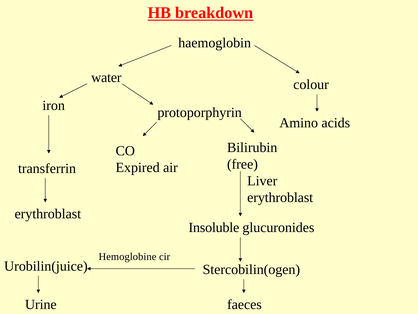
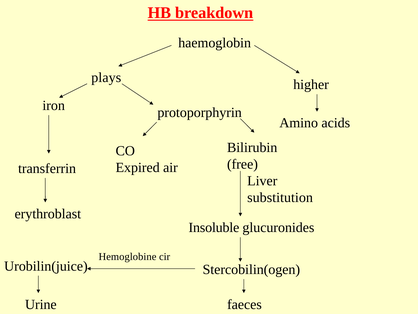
water: water -> plays (106, 78)
colour: colour -> higher (311, 85)
erythroblast: erythroblast -> substitution (280, 197)
